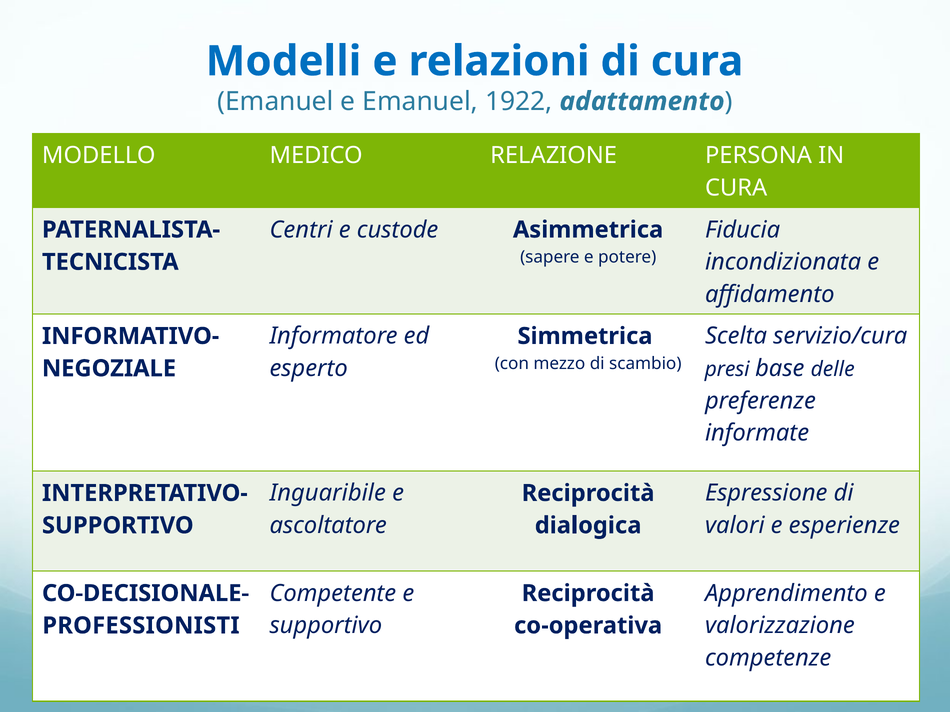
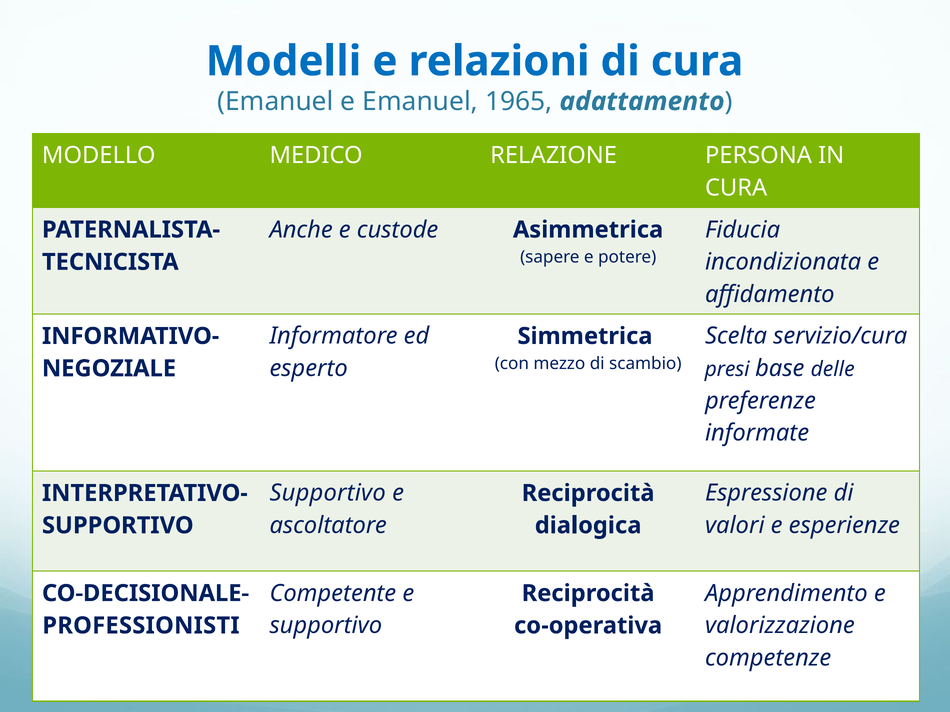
1922: 1922 -> 1965 (519, 101)
Centri: Centri -> Anche (301, 230)
Inguaribile: Inguaribile -> Supportivo (328, 493)
